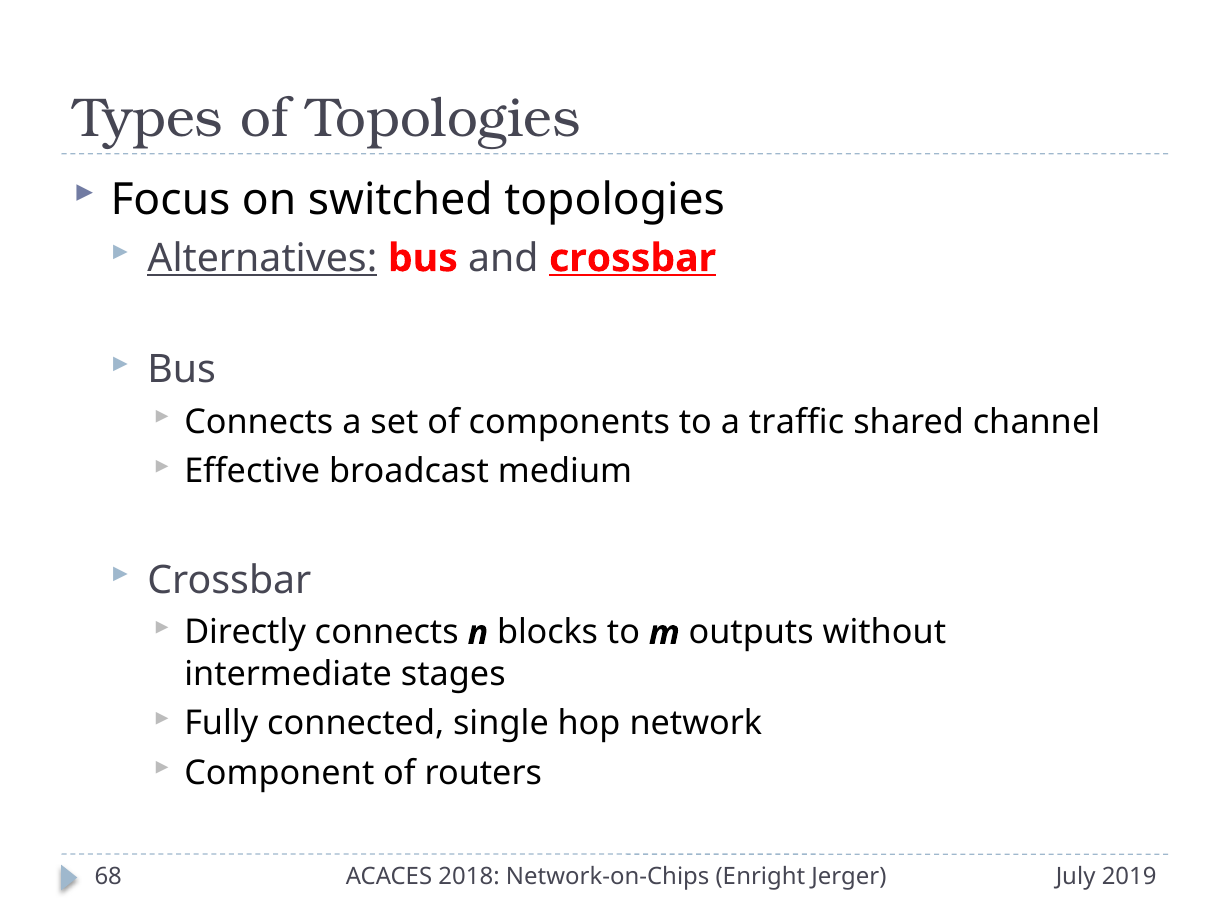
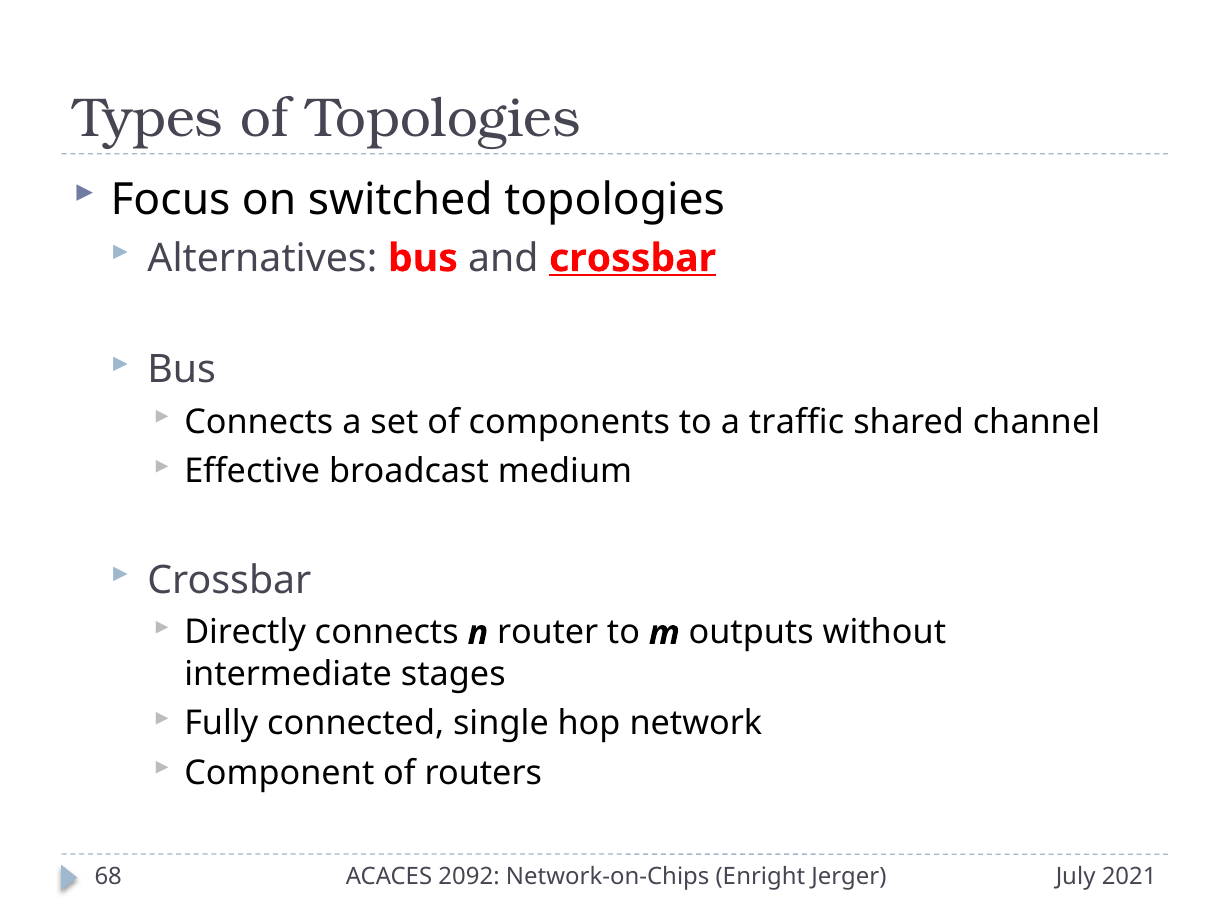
Alternatives underline: present -> none (262, 258)
blocks: blocks -> router (548, 633)
2018: 2018 -> 2092 (469, 877)
2019: 2019 -> 2021 (1129, 877)
